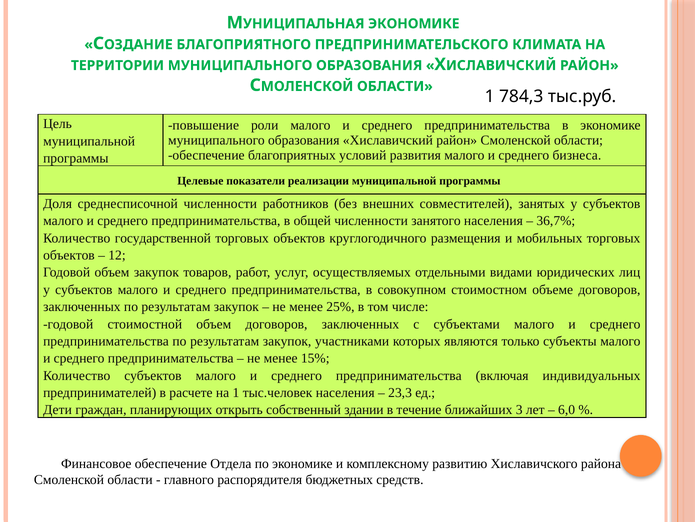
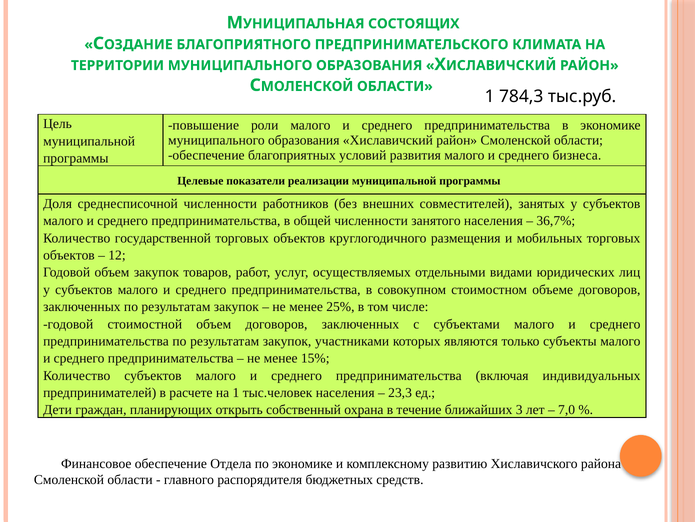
МУНИЦИПАЛЬНАЯ ЭКОНОМИКЕ: ЭКОНОМИКЕ -> СОСТОЯЩИХ (414, 24)
здании: здании -> охрана (364, 409)
6,0: 6,0 -> 7,0 (567, 409)
